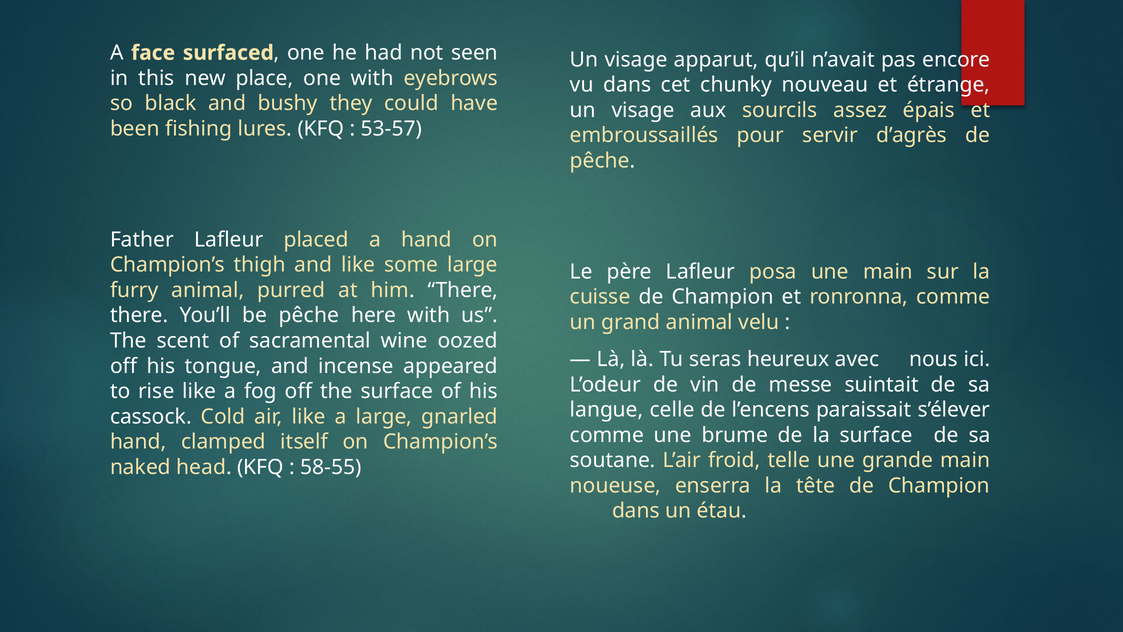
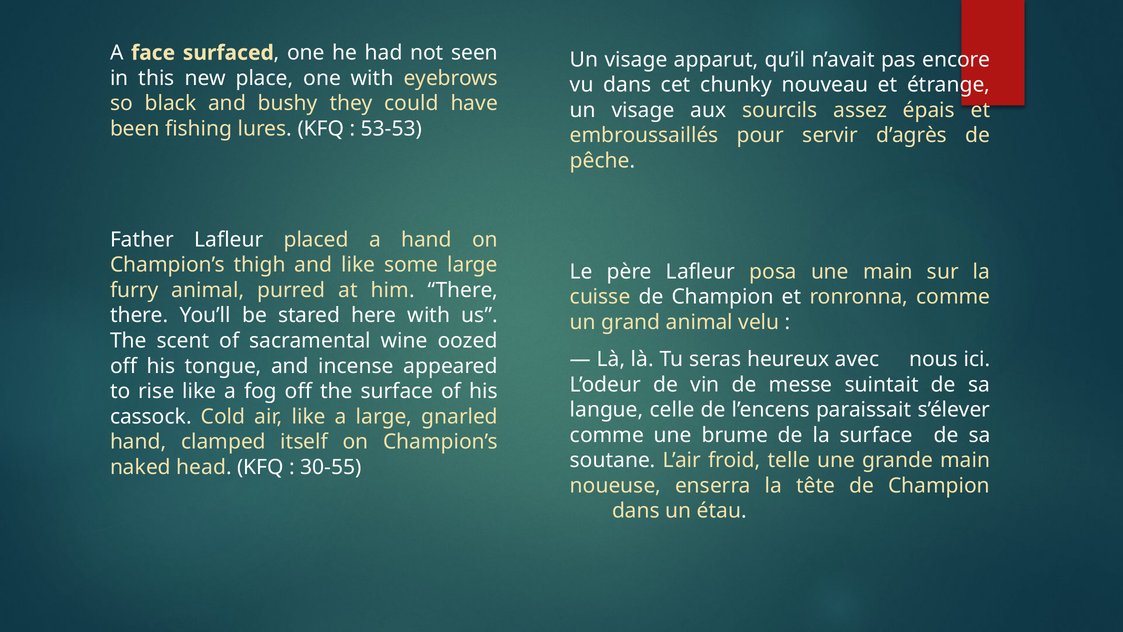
53-57: 53-57 -> 53-53 (391, 129)
be pêche: pêche -> stared (309, 315)
58-55: 58-55 -> 30-55 (331, 467)
